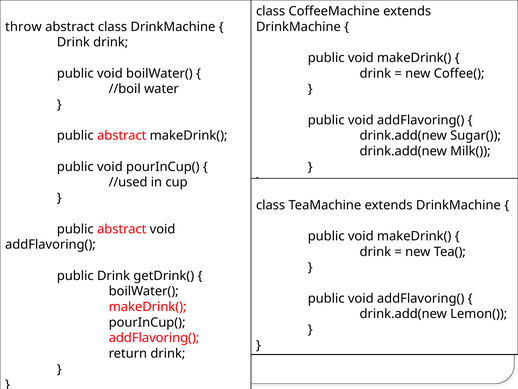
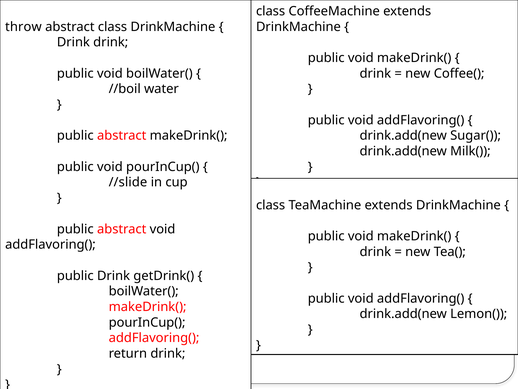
//used: //used -> //slide (128, 182)
